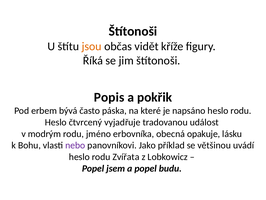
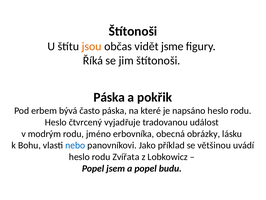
kříže: kříže -> jsme (172, 46)
Popis: Popis -> Páska (109, 97)
opakuje: opakuje -> obrázky (204, 133)
nebo colour: purple -> blue (75, 145)
